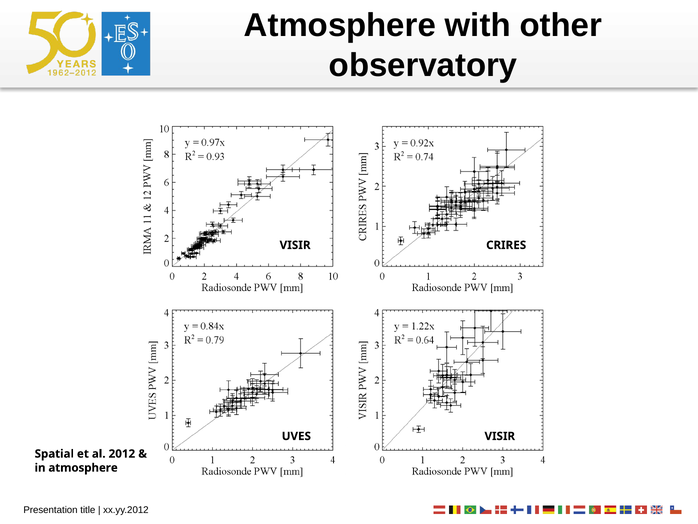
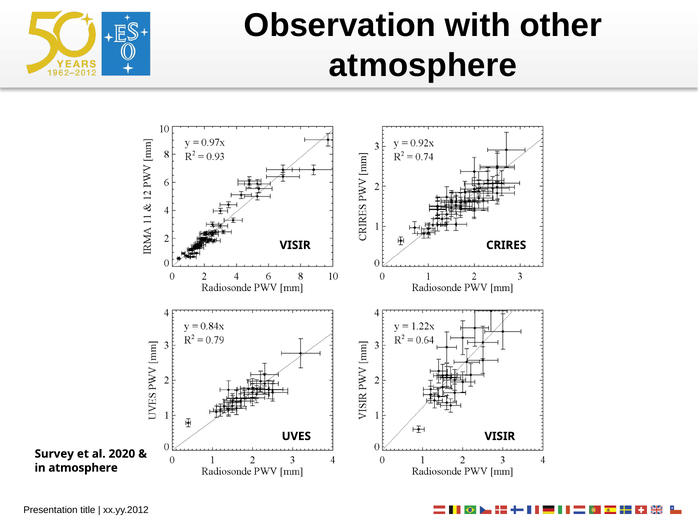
Atmosphere: Atmosphere -> Observation (340, 26)
observatory: observatory -> atmosphere (423, 65)
Spatial: Spatial -> Survey (54, 453)
2012: 2012 -> 2020 (122, 453)
